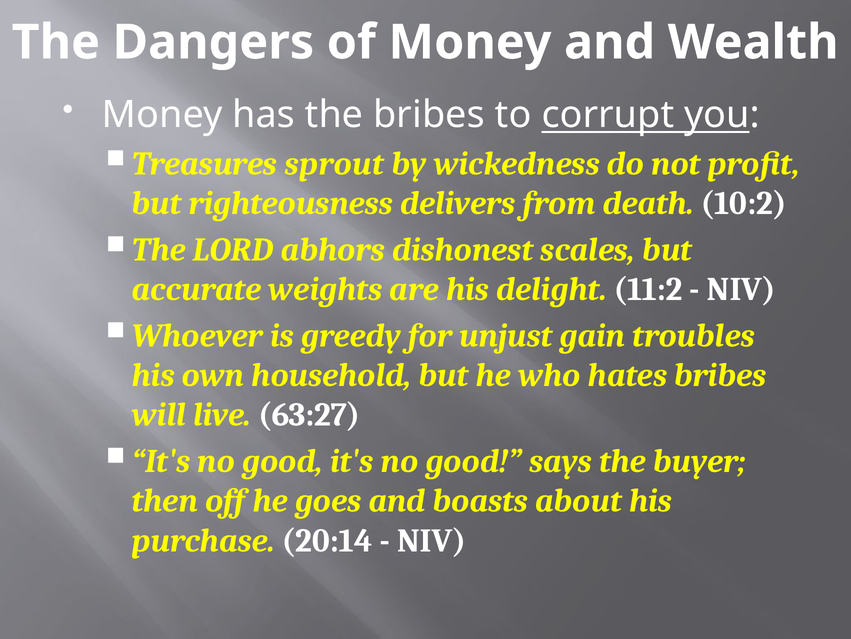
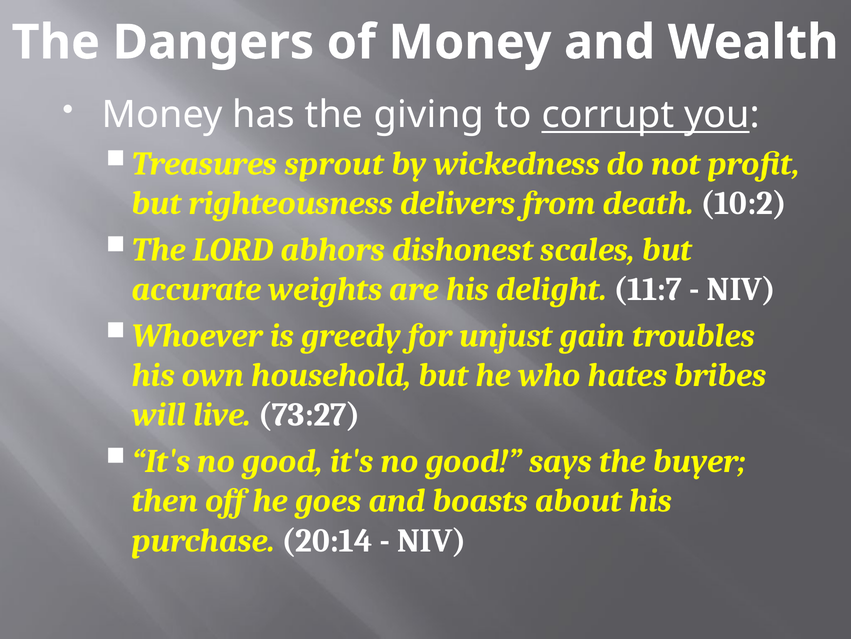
the bribes: bribes -> giving (429, 115)
11:2: 11:2 -> 11:7 (648, 289)
63:27: 63:27 -> 73:27 (309, 415)
